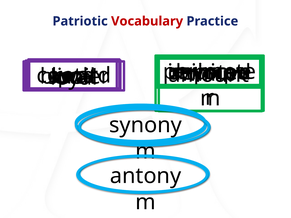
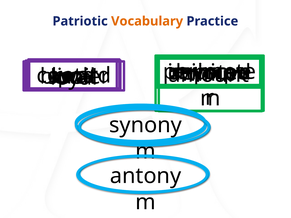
Vocabulary colour: red -> orange (147, 21)
